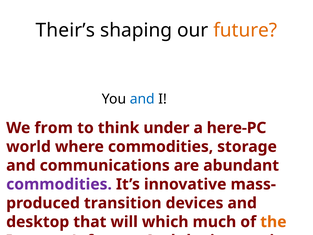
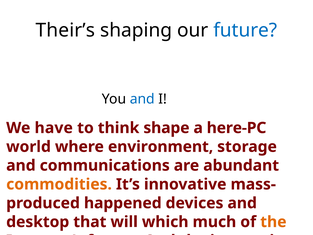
future colour: orange -> blue (245, 30)
from: from -> have (54, 128)
under: under -> shape (166, 128)
where commodities: commodities -> environment (161, 147)
commodities colour: purple -> orange (59, 184)
transition: transition -> happened (123, 203)
